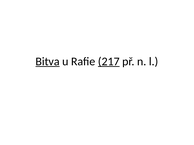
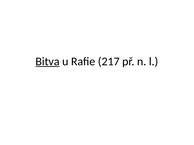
217 underline: present -> none (109, 62)
